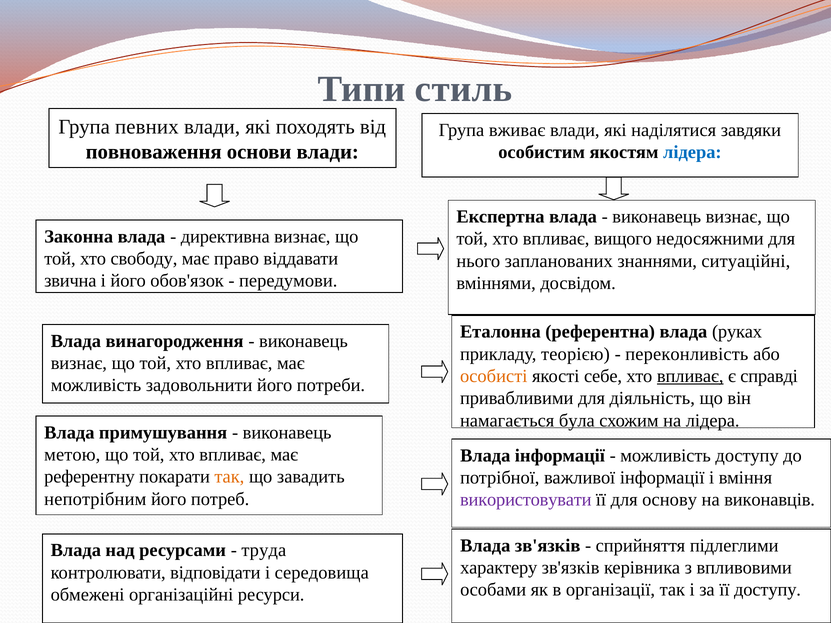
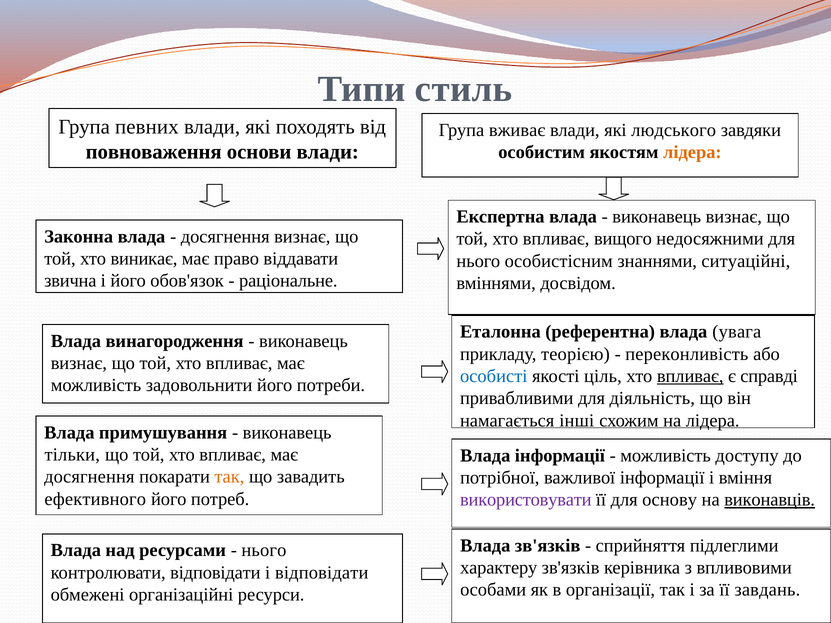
наділятися: наділятися -> людського (674, 130)
лідера colour: blue -> orange (692, 152)
директивна: директивна -> досягнення (225, 237)
свободу: свободу -> виникає (144, 259)
запланованих: запланованих -> особистісним (559, 261)
передумови: передумови -> раціональне (288, 281)
руках: руках -> увага (737, 332)
особисті colour: orange -> blue (494, 376)
себе: себе -> ціль (603, 376)
була: була -> інші (577, 421)
метою: метою -> тільки (72, 455)
референтну: референтну -> досягнення (89, 477)
непотрібним: непотрібним -> ефективного (95, 499)
виконавців underline: none -> present (770, 500)
труда: труда -> нього (264, 551)
і середовища: середовища -> відповідати (322, 573)
її доступу: доступу -> завдань (767, 590)
